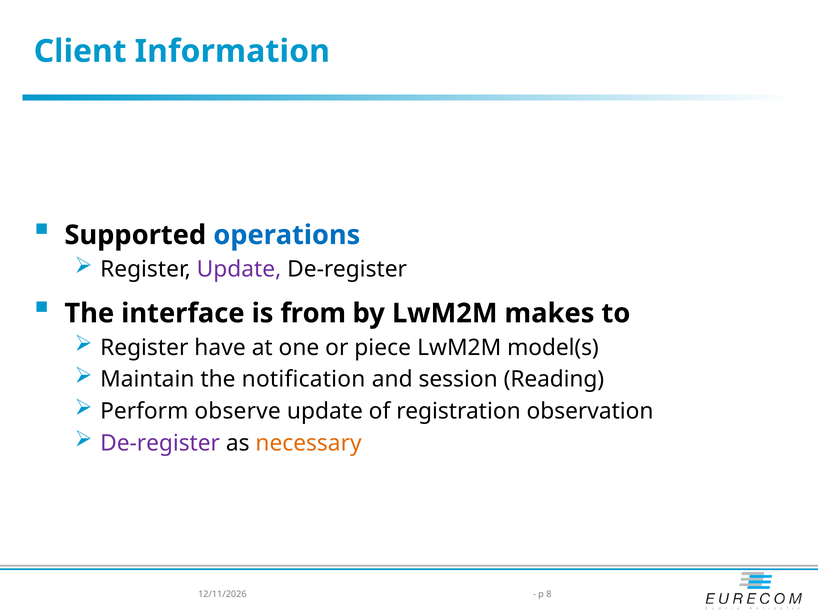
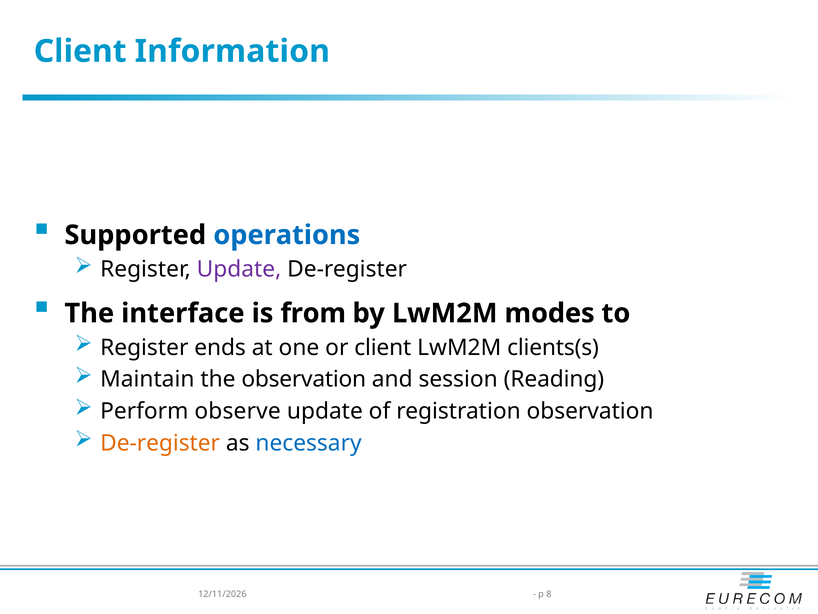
makes: makes -> modes (550, 313)
have: have -> ends (220, 347)
or piece: piece -> client (383, 347)
model(s: model(s -> clients(s (553, 347)
the notification: notification -> observation (304, 379)
De-register colour: purple -> orange (160, 443)
necessary colour: orange -> blue (309, 443)
